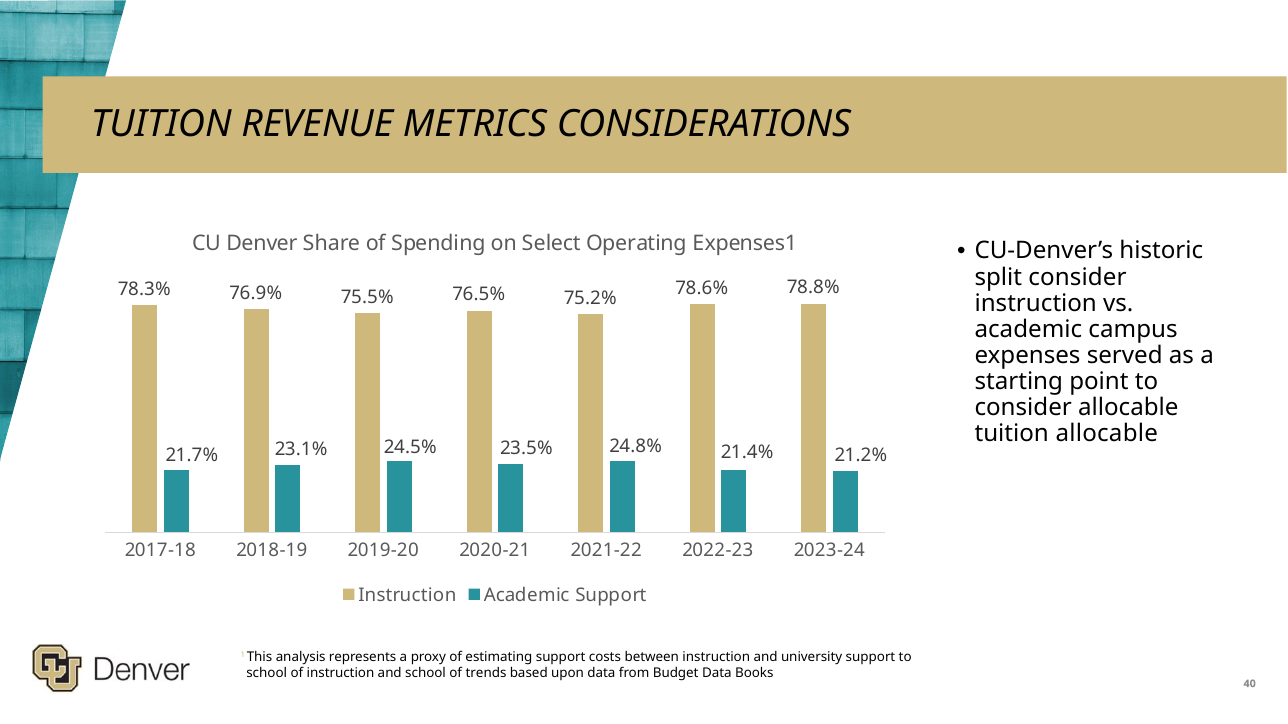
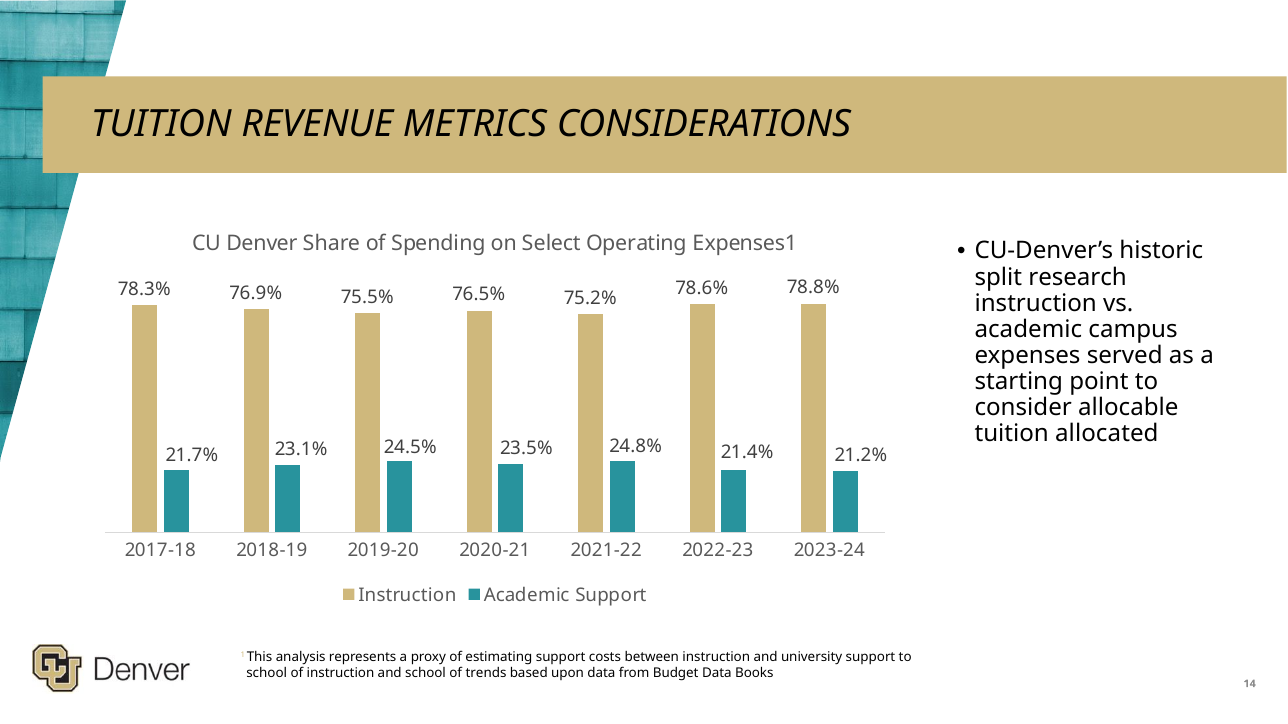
split consider: consider -> research (1078, 277)
tuition allocable: allocable -> allocated (1107, 434)
40: 40 -> 14 (1250, 684)
